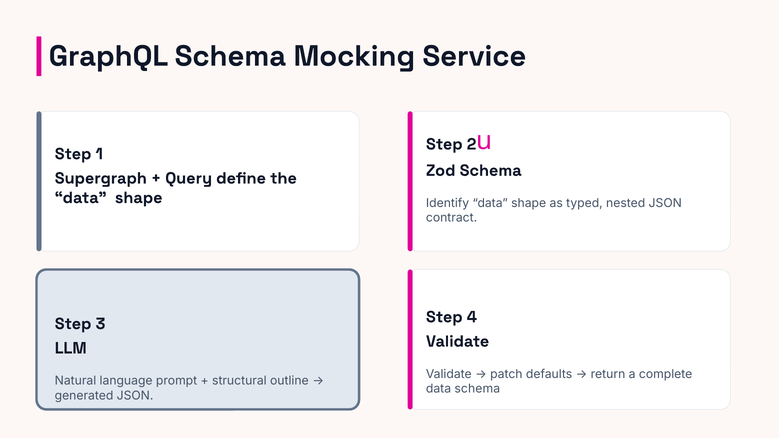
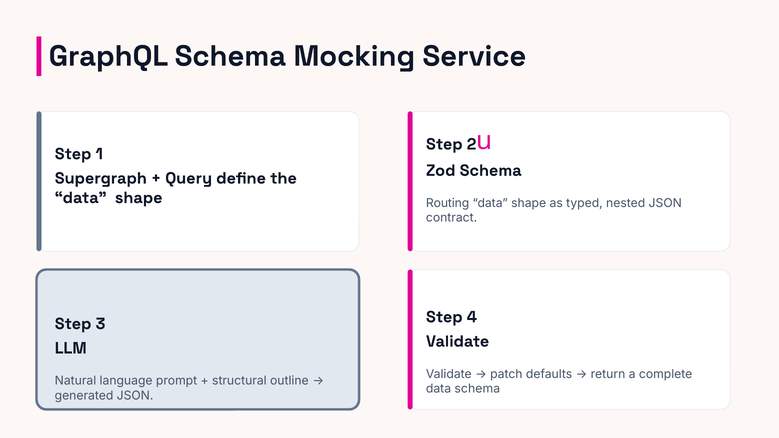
Identify: Identify -> Routing (448, 203)
